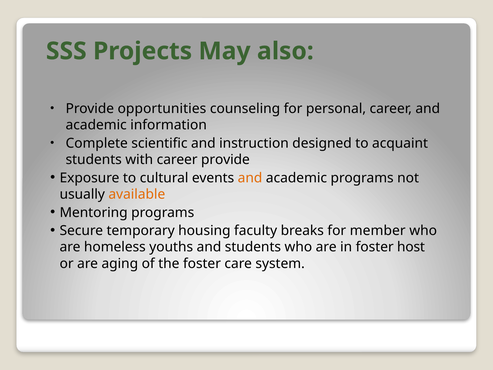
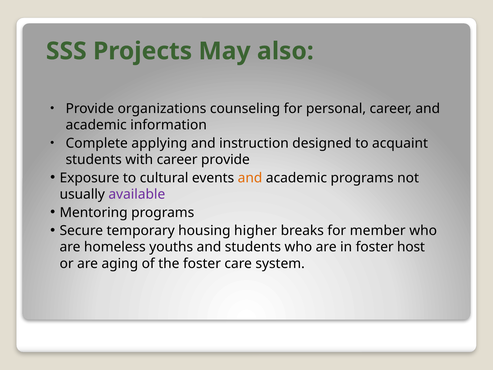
opportunities: opportunities -> organizations (162, 109)
scientific: scientific -> applying (159, 143)
available colour: orange -> purple (137, 194)
faculty: faculty -> higher (256, 230)
